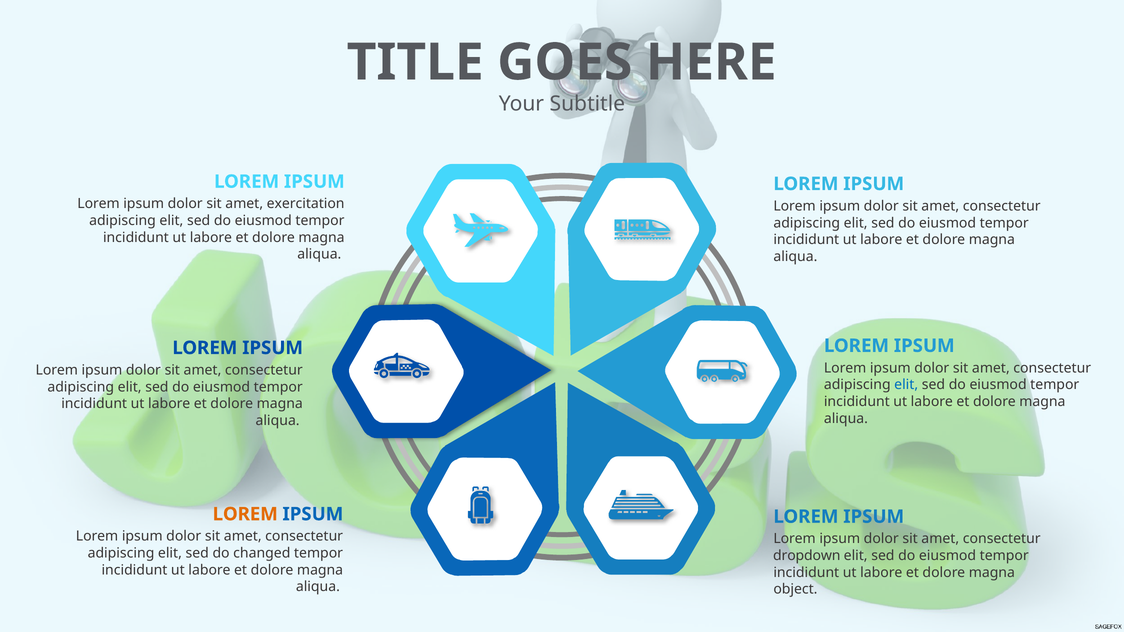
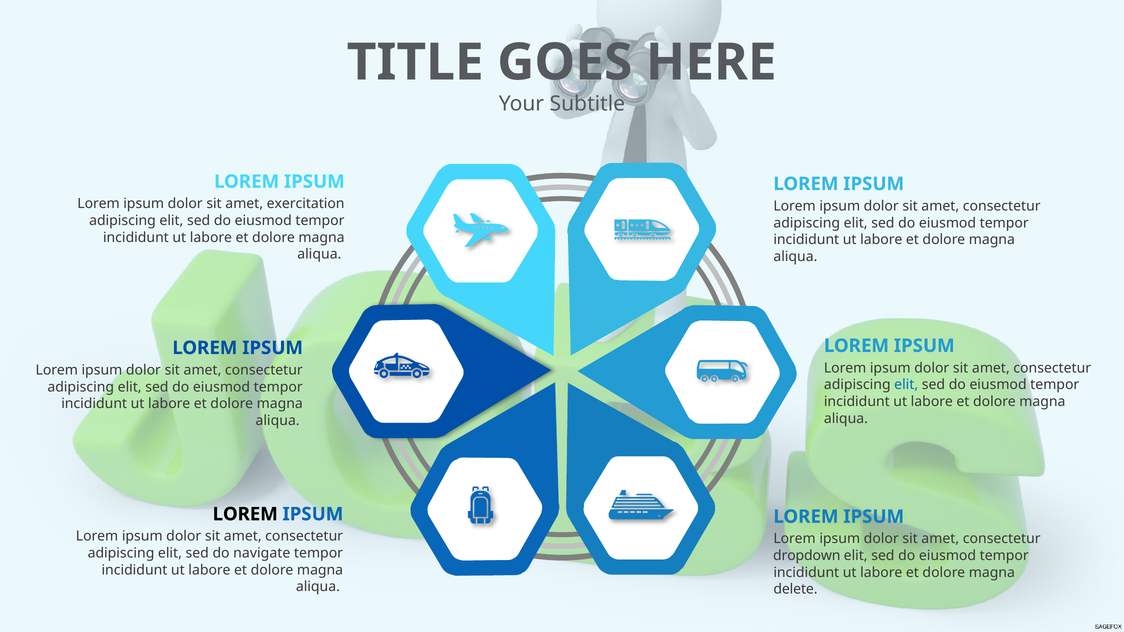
LOREM colour: orange -> black (245, 514)
changed: changed -> navigate (262, 553)
object: object -> delete (795, 590)
